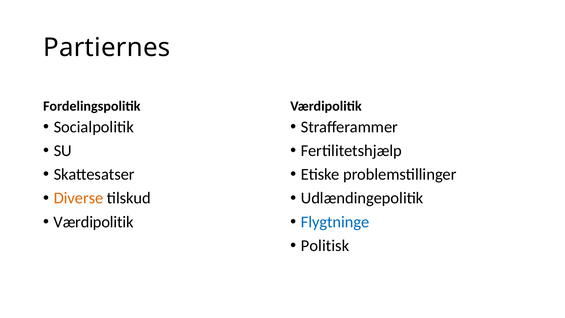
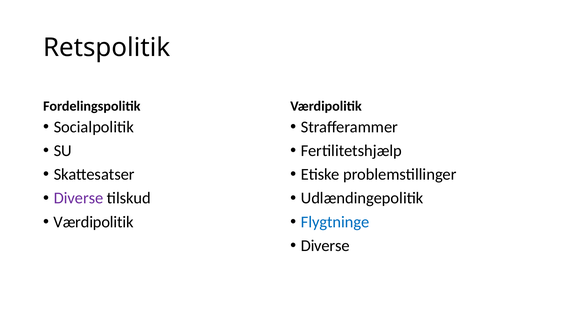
Partiernes: Partiernes -> Retspolitik (107, 47)
Diverse colour: orange -> purple (78, 198)
Politisk: Politisk -> Diverse (325, 245)
